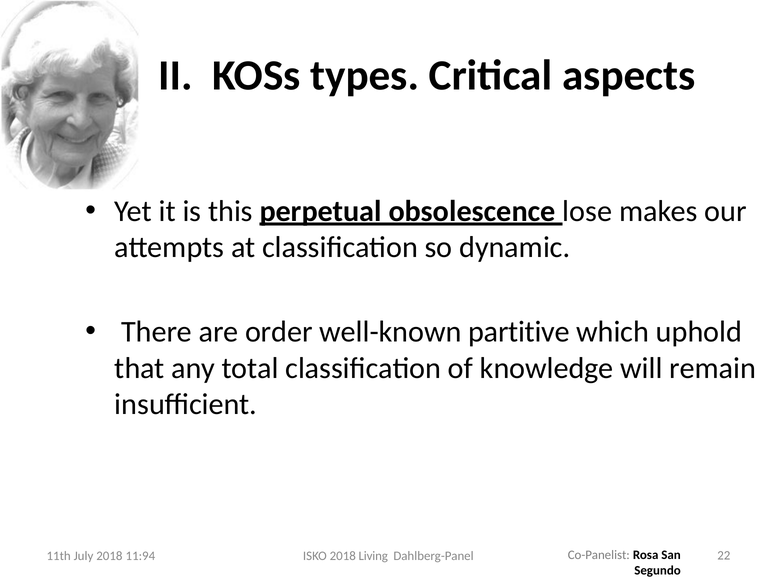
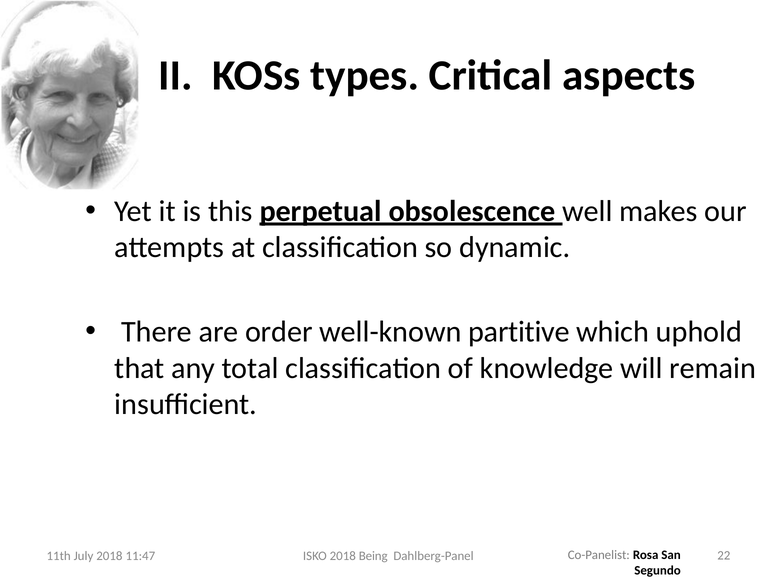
lose: lose -> well (588, 211)
11:94: 11:94 -> 11:47 (140, 557)
Living: Living -> Being (373, 557)
